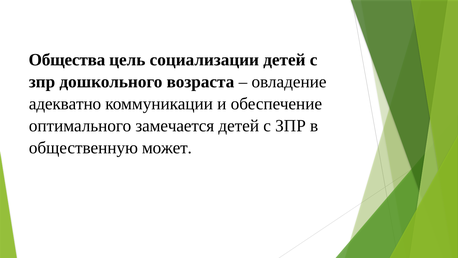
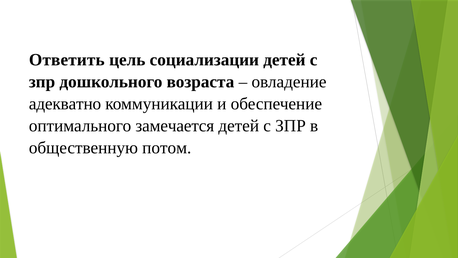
Общества: Общества -> Ответить (67, 60)
может: может -> потом (167, 148)
